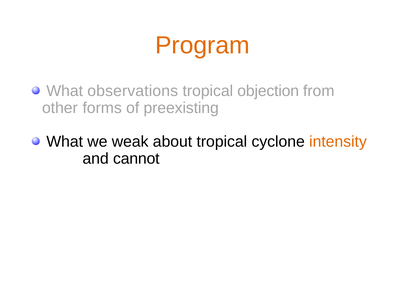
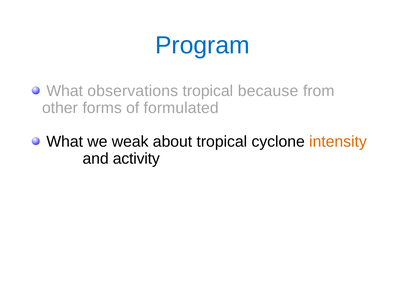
Program colour: orange -> blue (202, 45)
objection: objection -> because (268, 91)
preexisting: preexisting -> formulated (181, 108)
cannot: cannot -> activity (136, 159)
